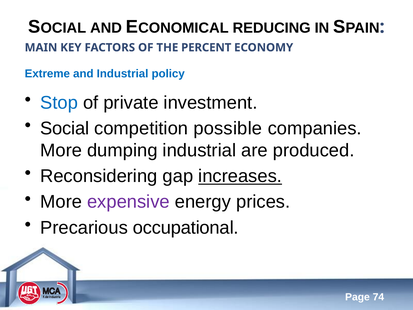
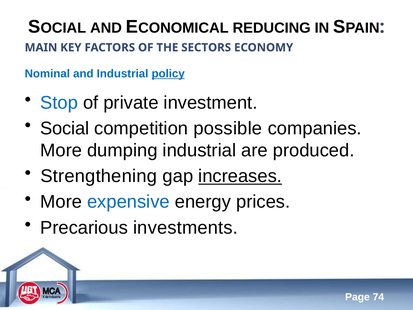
PERCENT: PERCENT -> SECTORS (206, 48)
Extreme: Extreme -> Nominal (47, 74)
policy underline: none -> present (168, 74)
Reconsidering: Reconsidering -> Strengthening (99, 176)
expensive colour: purple -> blue (128, 202)
occupational: occupational -> investments (186, 227)
